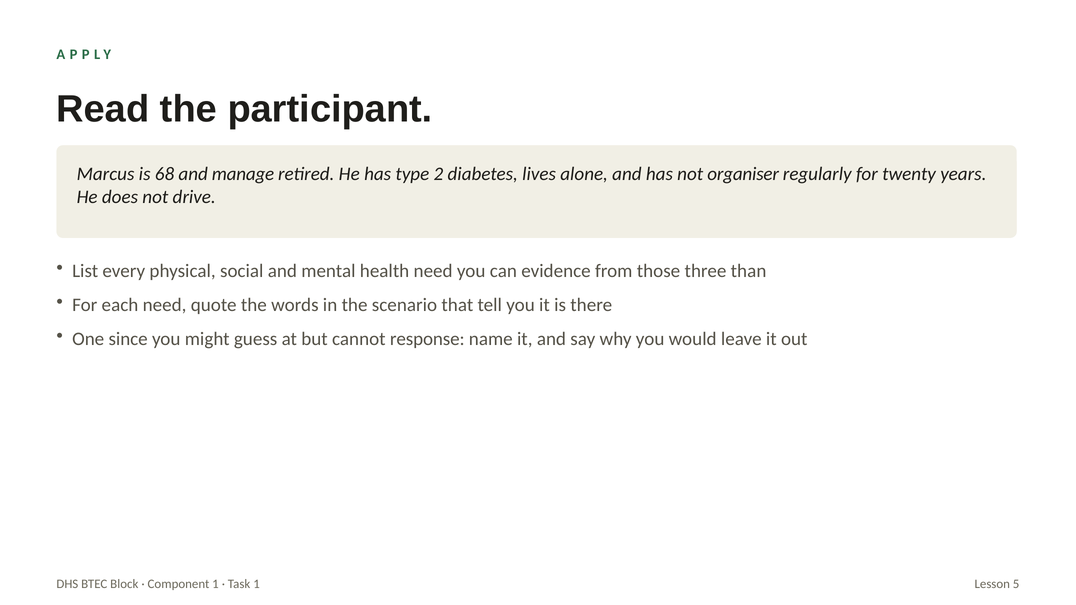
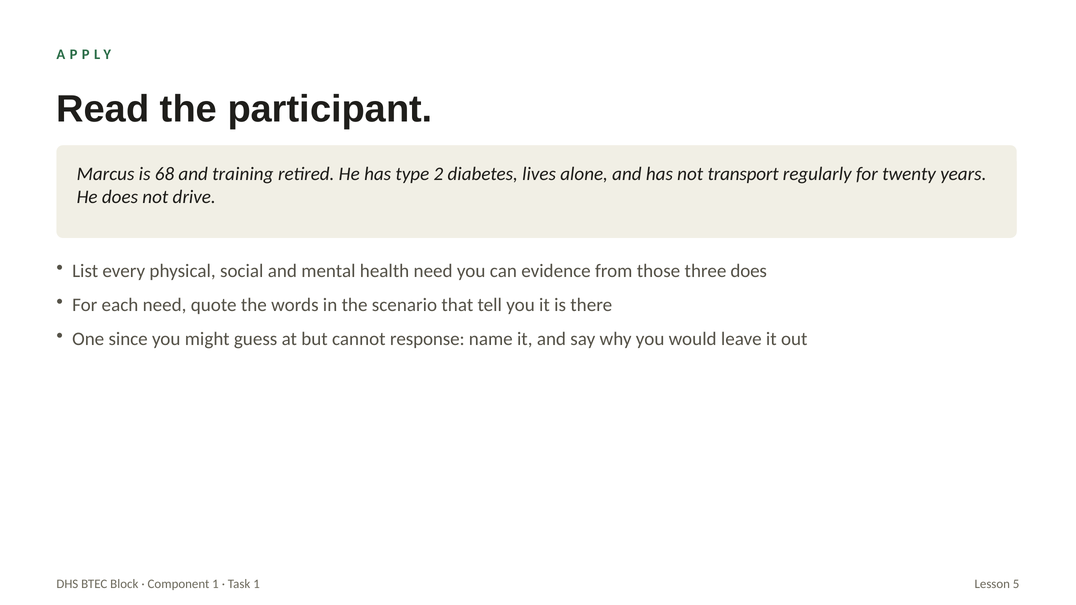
manage: manage -> training (243, 174)
organiser: organiser -> transport (743, 174)
three than: than -> does (749, 271)
